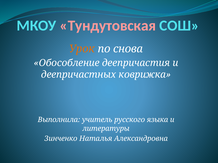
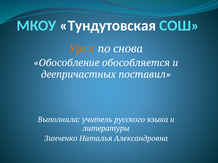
Тундутовская colour: pink -> white (108, 26)
деепричастия: деепричастия -> обособляется (136, 63)
коврижка: коврижка -> поставил (145, 75)
